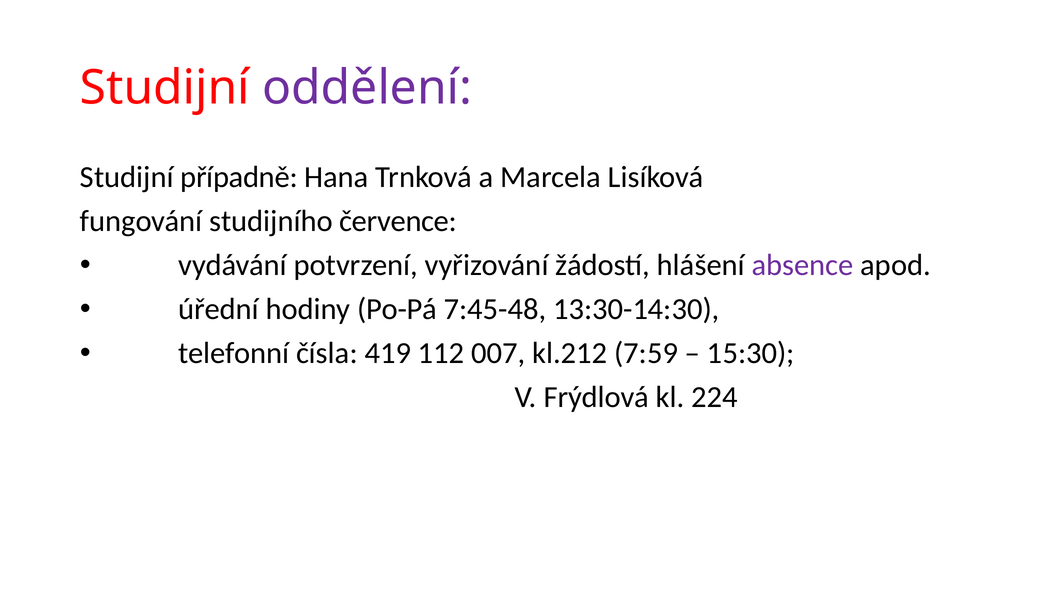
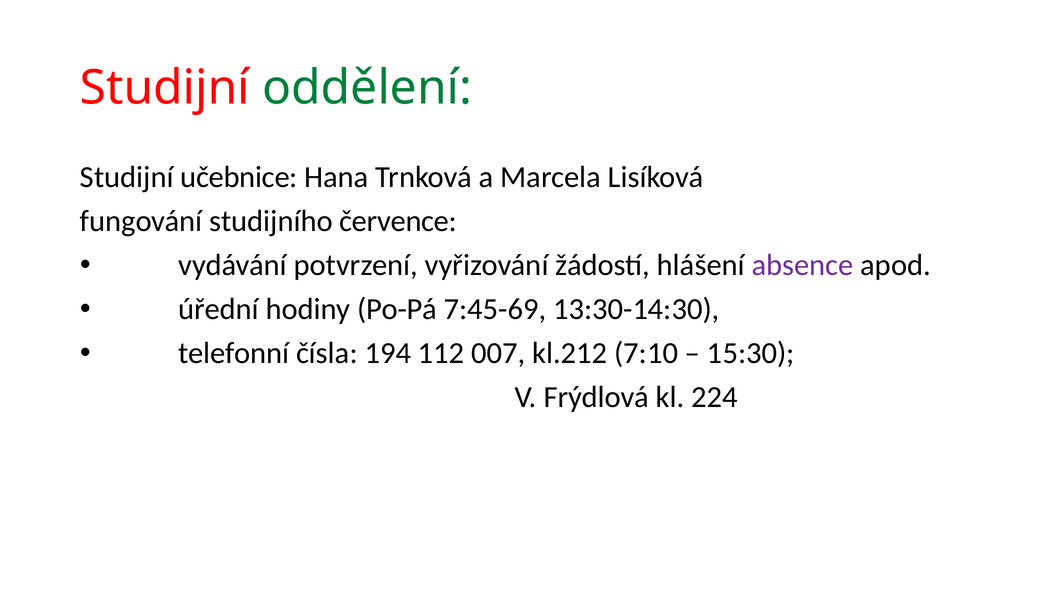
oddělení colour: purple -> green (367, 88)
případně: případně -> učebnice (239, 177)
7:45-48: 7:45-48 -> 7:45-69 (495, 309)
419: 419 -> 194 (388, 353)
7:59: 7:59 -> 7:10 (646, 353)
